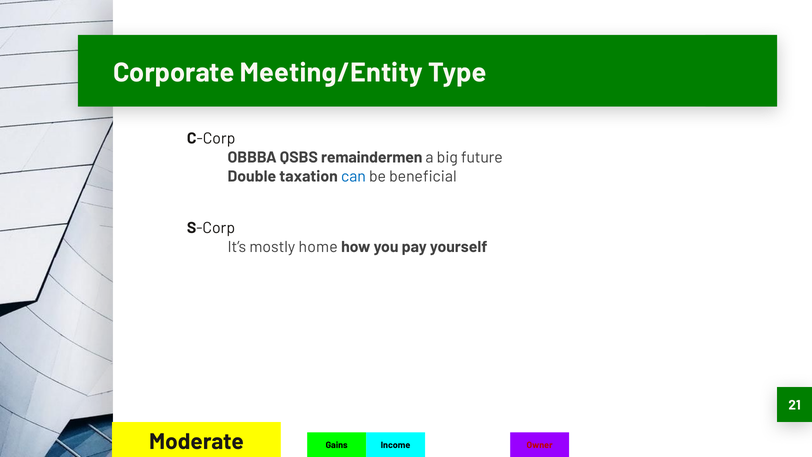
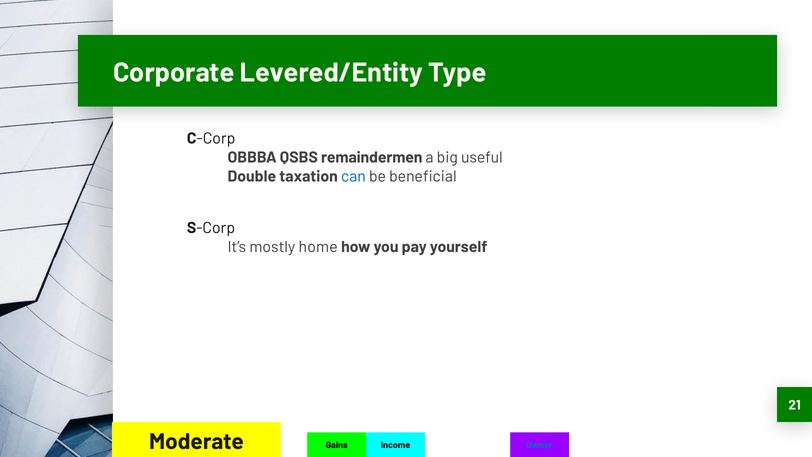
Meeting/Entity: Meeting/Entity -> Levered/Entity (331, 73)
future: future -> useful (482, 157)
Owner colour: red -> blue (540, 445)
